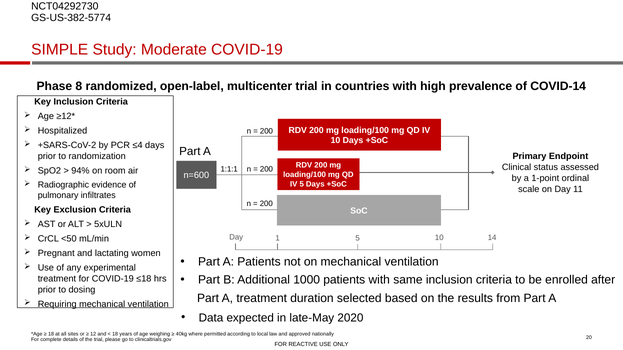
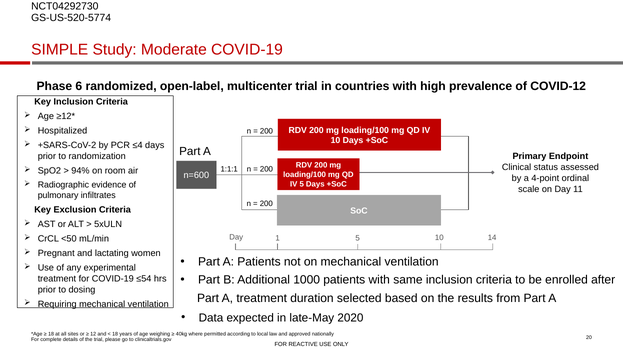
GS-US-382-5774: GS-US-382-5774 -> GS-US-520-5774 (71, 18)
8: 8 -> 6 (79, 86)
COVID-14: COVID-14 -> COVID-12 (558, 86)
1-point: 1-point -> 4-point (545, 178)
≤18: ≤18 -> ≤54 (144, 279)
